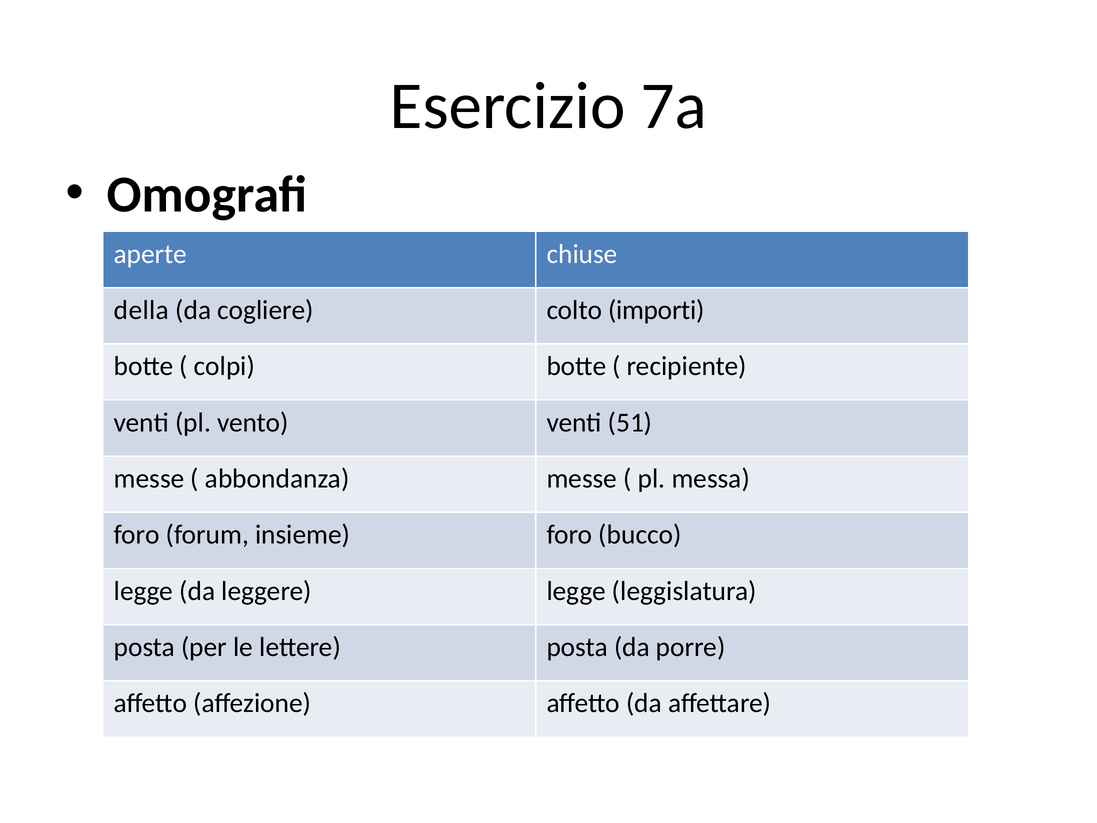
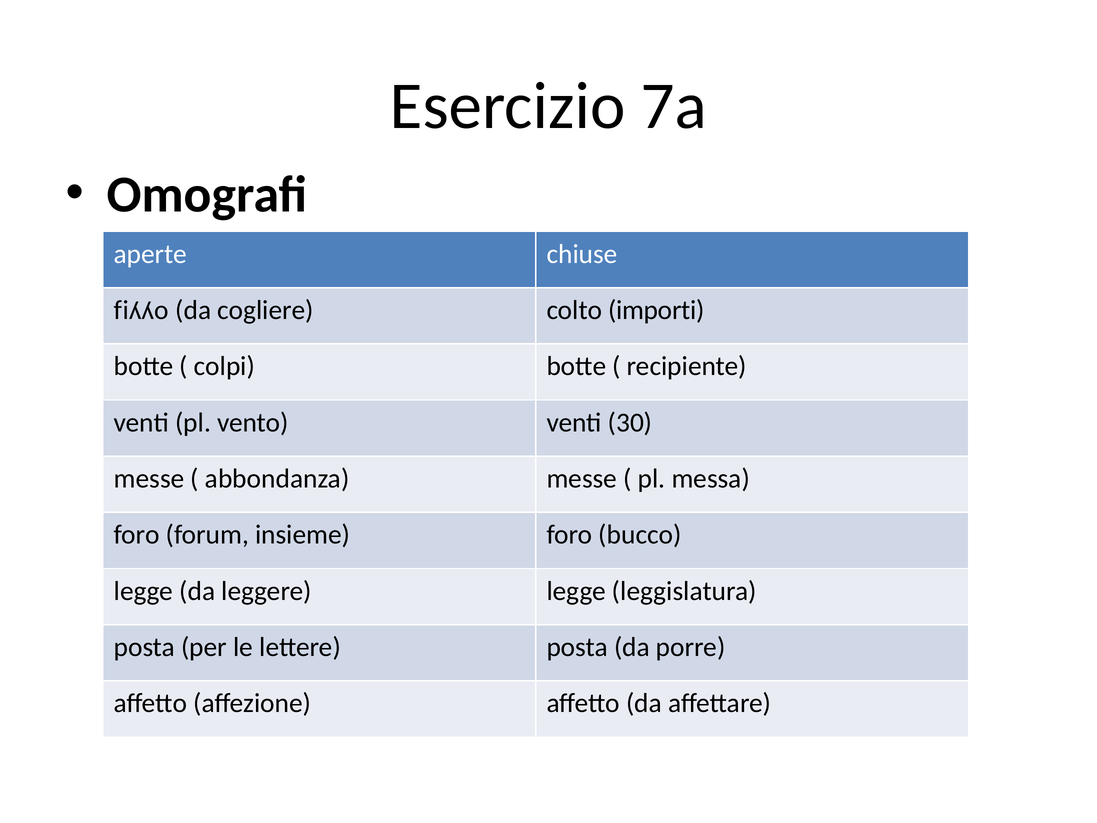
della: della -> fiʎʎo (141, 310)
51: 51 -> 30 (630, 422)
